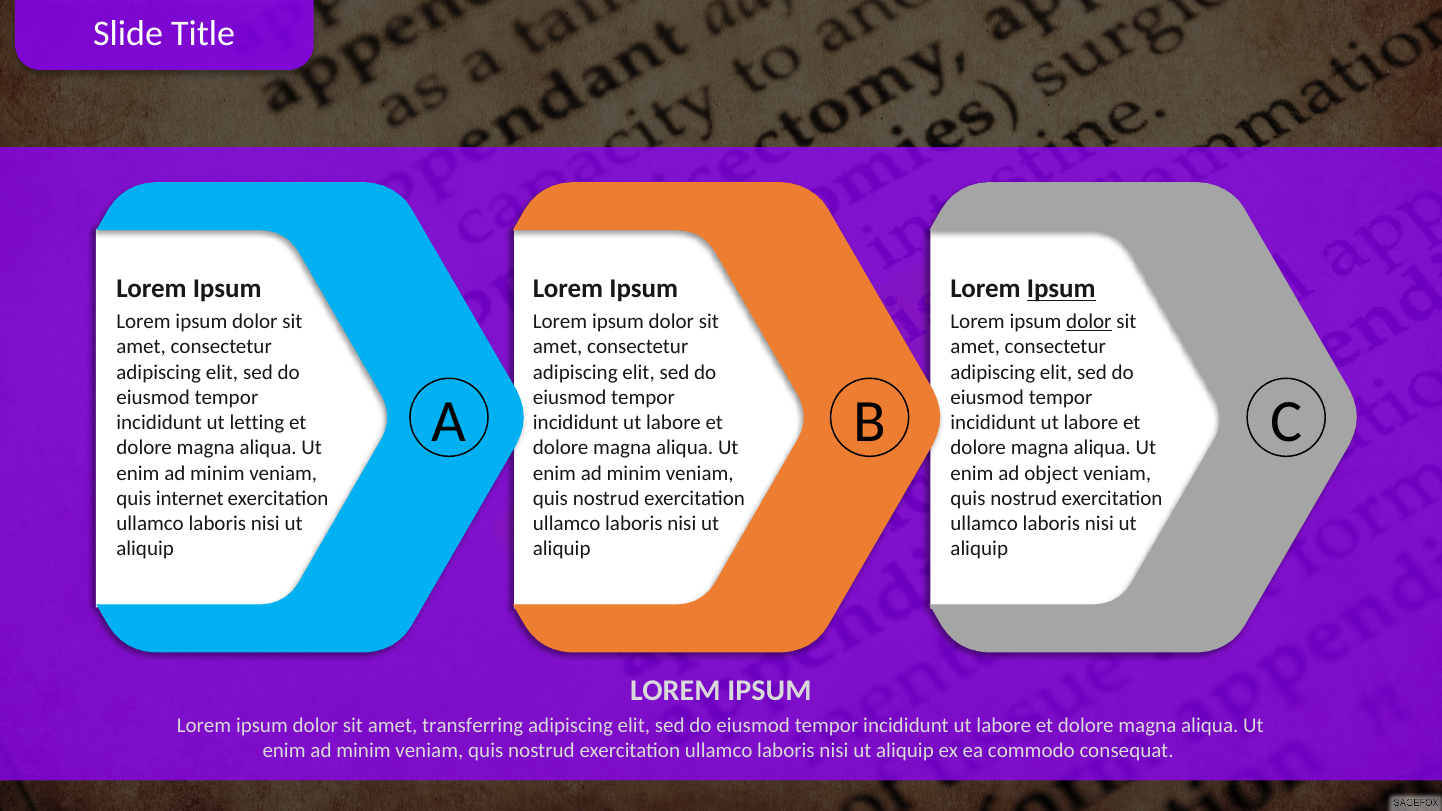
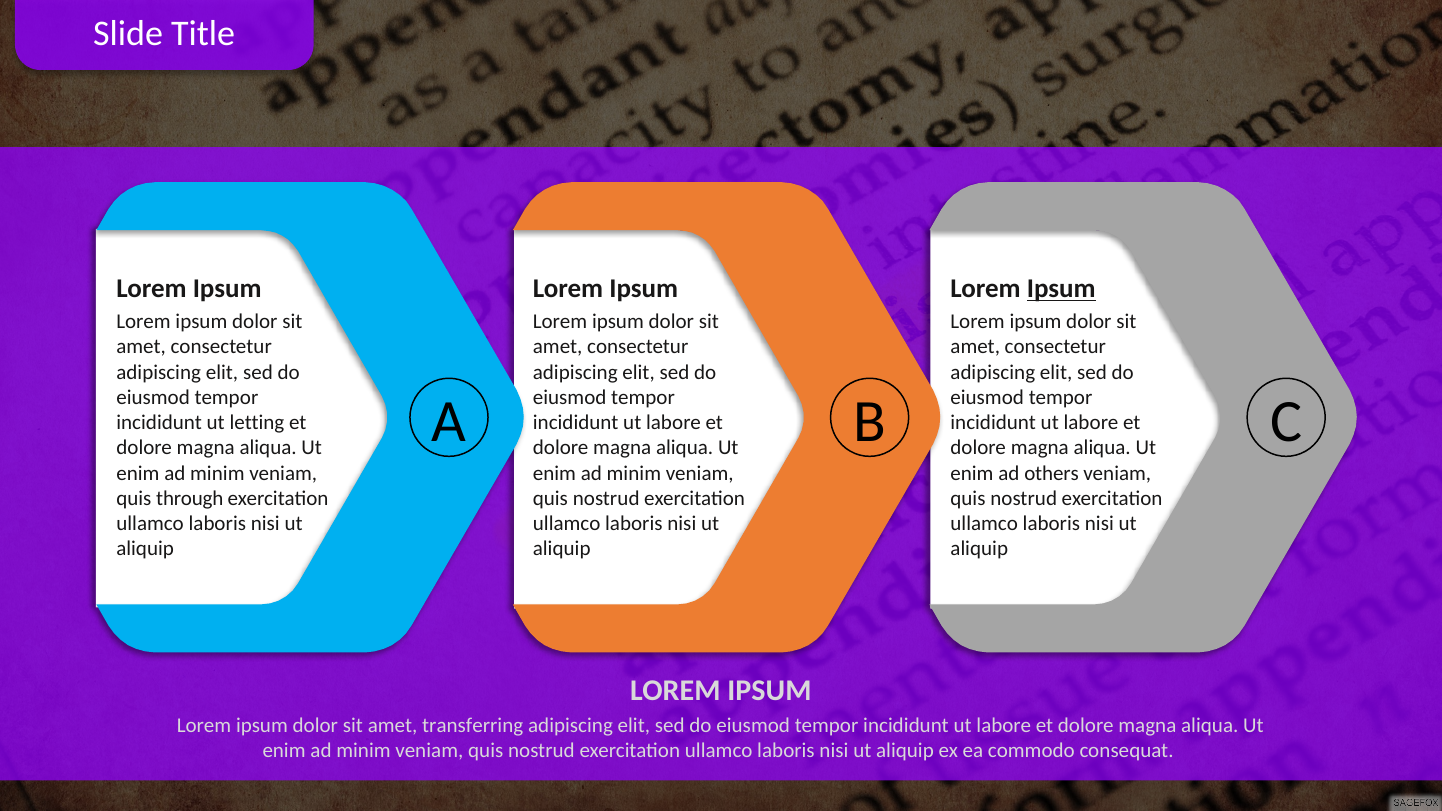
dolor underline: present -> none (1089, 322)
object: object -> others (1052, 473)
internet: internet -> through (190, 498)
